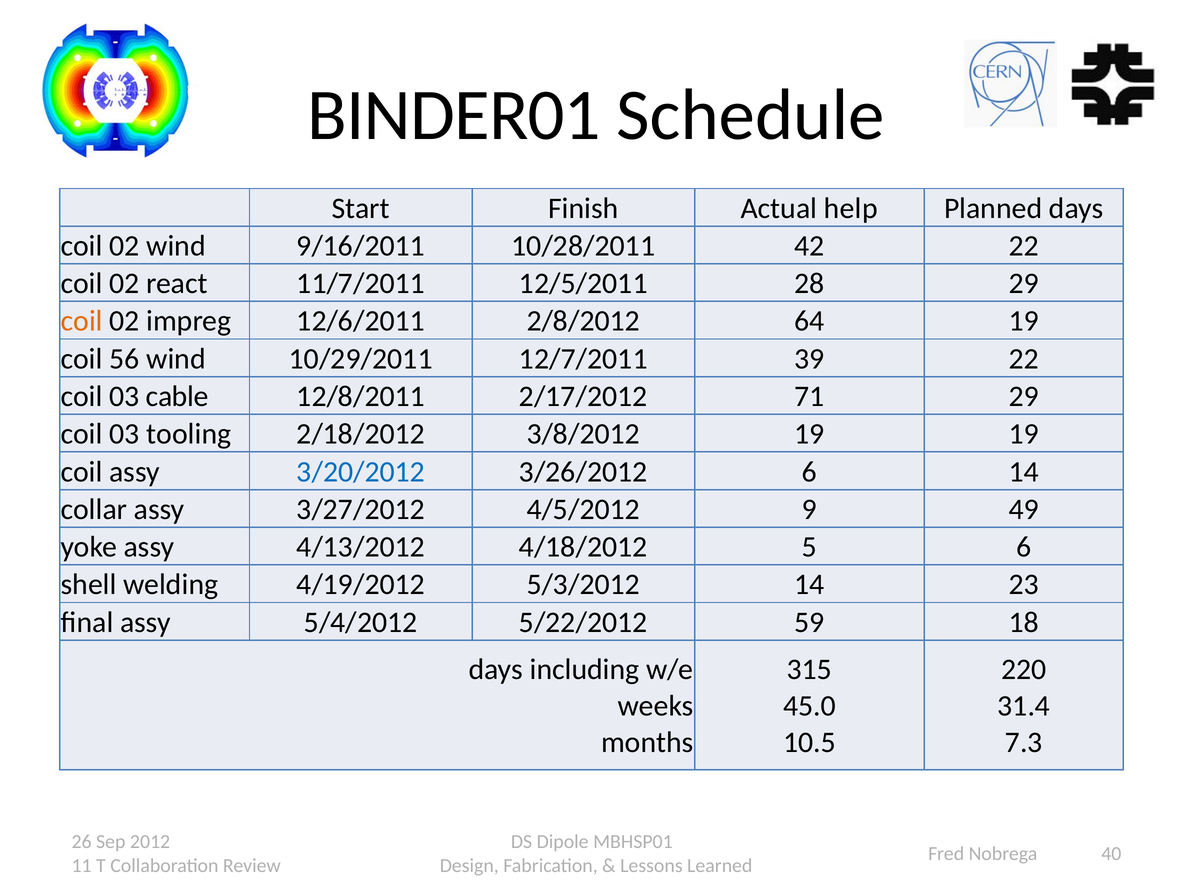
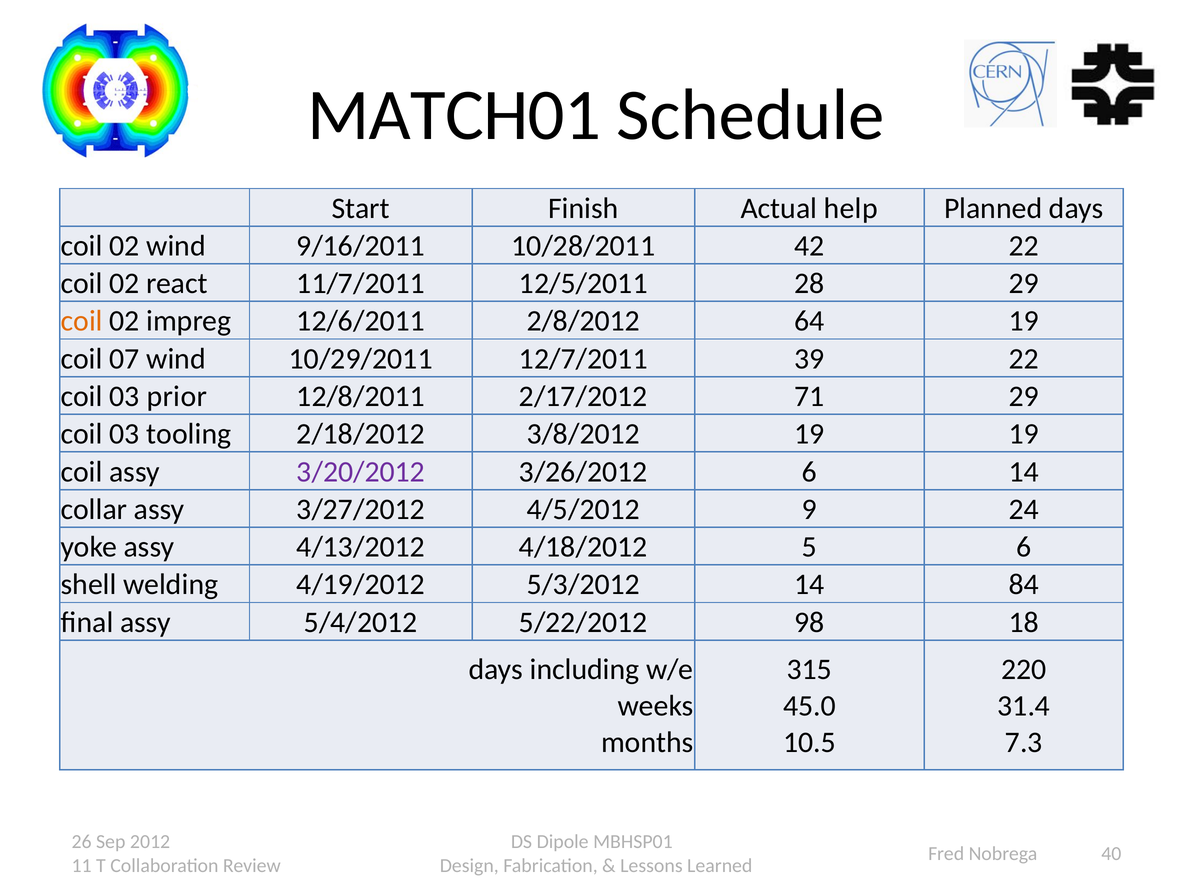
BINDER01: BINDER01 -> MATCH01 (454, 115)
56: 56 -> 07 (124, 359)
cable: cable -> prior (177, 397)
3/20/2012 colour: blue -> purple (361, 472)
49: 49 -> 24 (1024, 510)
23: 23 -> 84 (1024, 585)
59: 59 -> 98 (809, 623)
